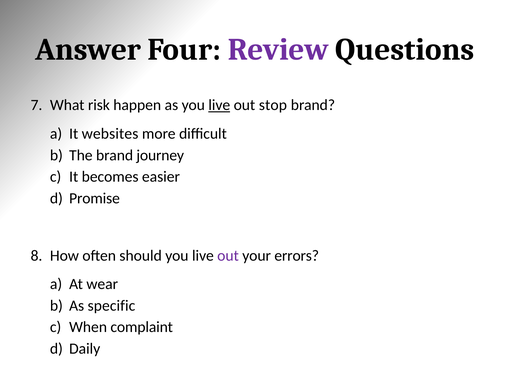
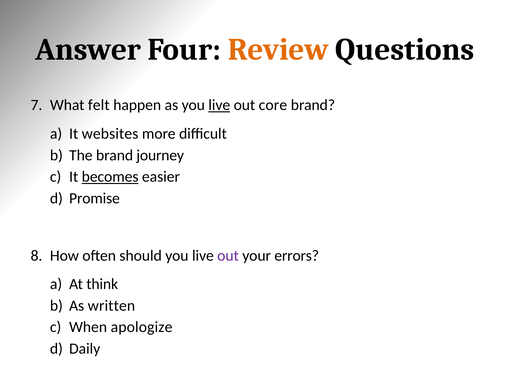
Review colour: purple -> orange (278, 49)
risk: risk -> felt (99, 105)
stop: stop -> core (273, 105)
becomes underline: none -> present (110, 177)
wear: wear -> think (102, 284)
specific: specific -> written (111, 305)
complaint: complaint -> apologize (142, 327)
